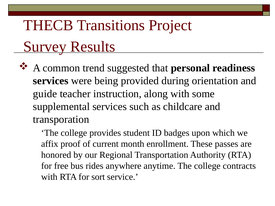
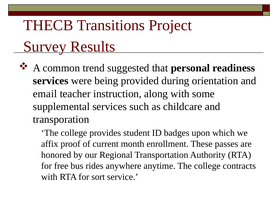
guide: guide -> email (45, 94)
